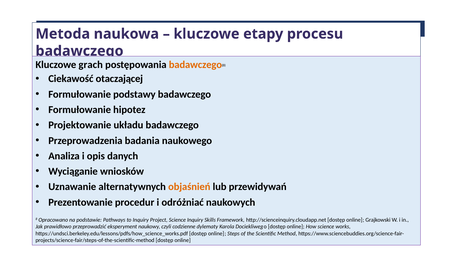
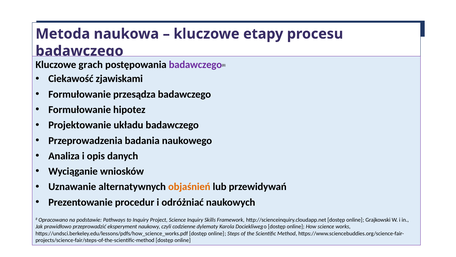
badawczego colour: orange -> purple (195, 65)
otaczającej: otaczającej -> zjawiskami (119, 79)
podstawy: podstawy -> przesądza (134, 94)
